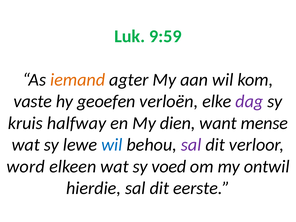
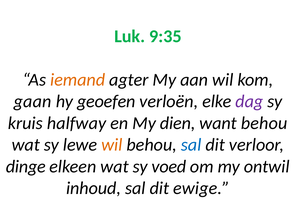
9:59: 9:59 -> 9:35 (165, 36)
vaste: vaste -> gaan (33, 101)
want mense: mense -> behou (264, 123)
wil colour: blue -> orange (112, 145)
sal colour: purple -> blue (191, 145)
word: word -> dinge (26, 167)
hierdie: hierdie -> inhoud (93, 188)
eerste: eerste -> ewige (201, 188)
